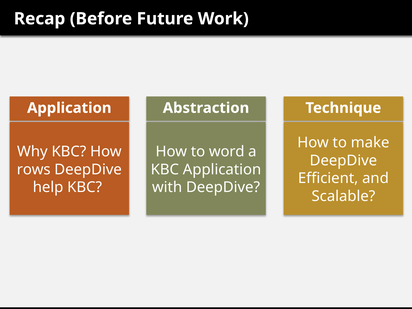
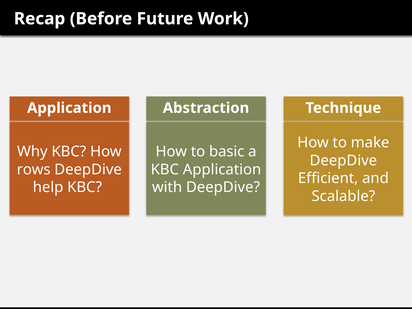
word: word -> basic (227, 152)
